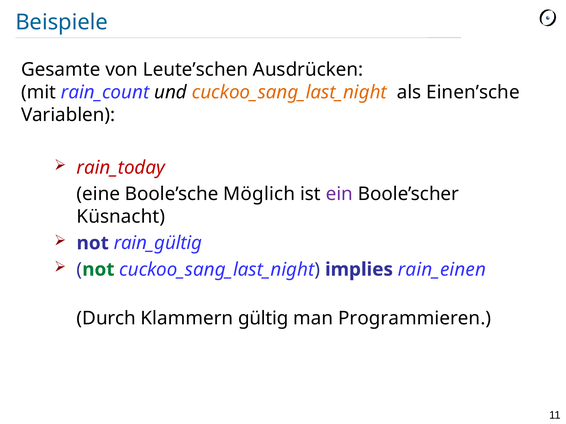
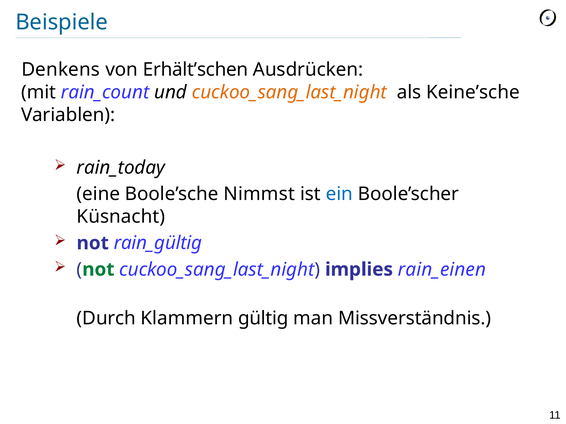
Gesamte: Gesamte -> Denkens (61, 70)
Leute’schen: Leute’schen -> Erhält’schen (196, 70)
Einen’sche: Einen’sche -> Keine’sche (473, 92)
rain_today colour: red -> black (121, 168)
Möglich: Möglich -> Nimmst (259, 194)
ein colour: purple -> blue (339, 194)
Programmieren: Programmieren -> Missverständnis (415, 319)
